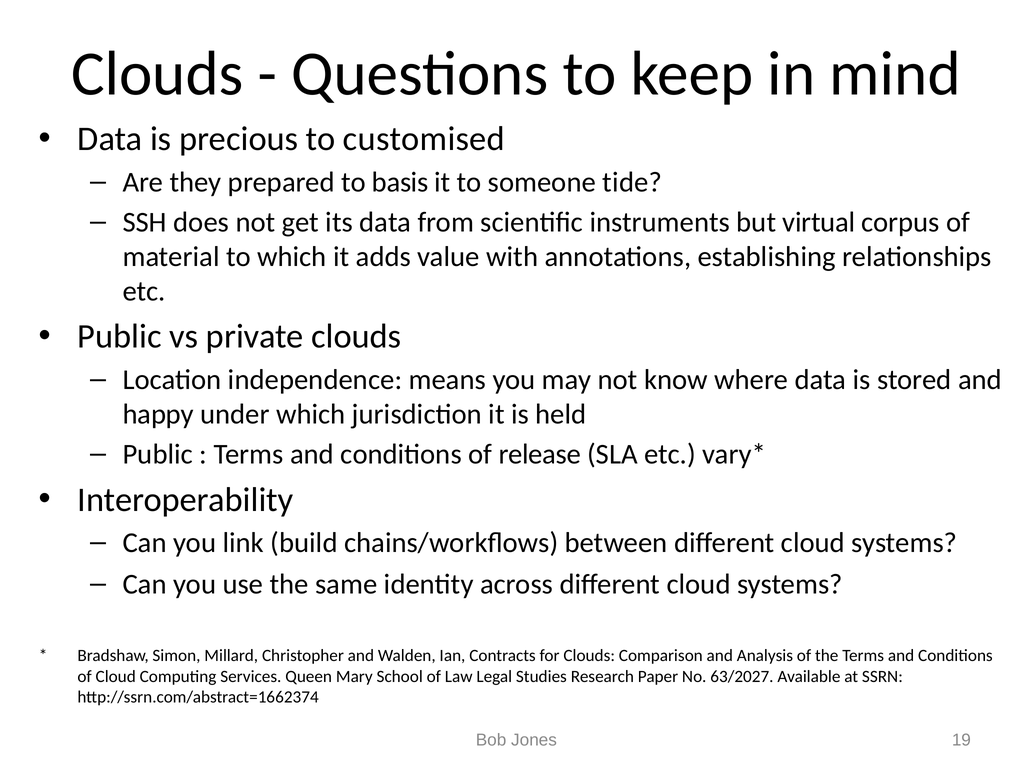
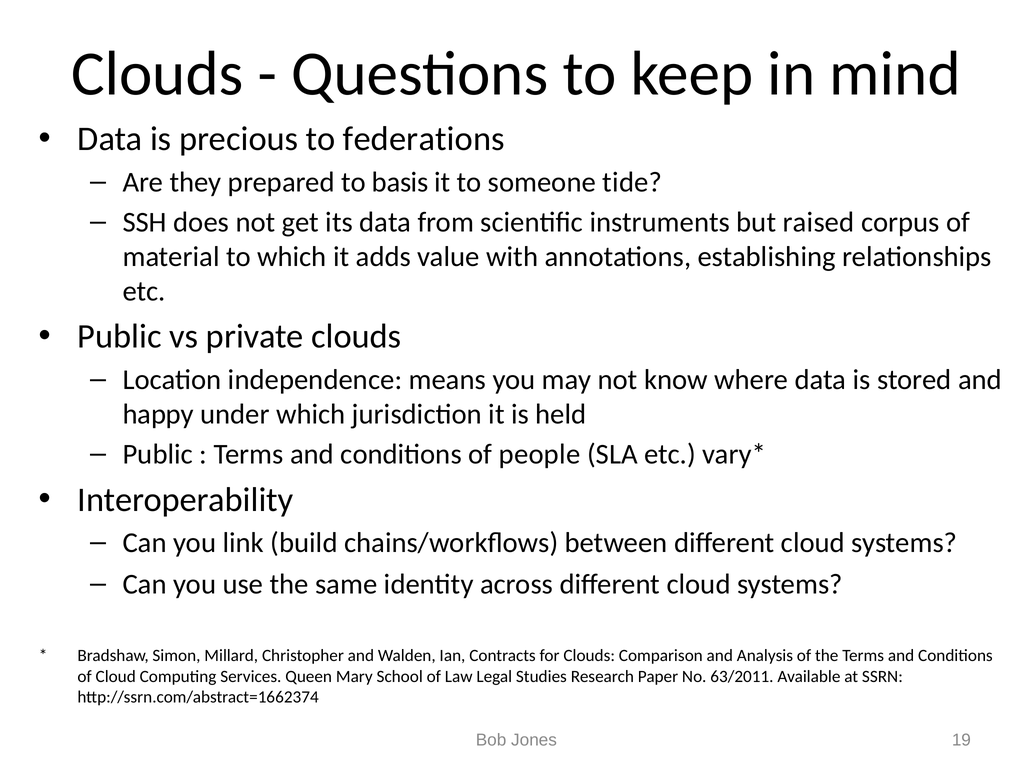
customised: customised -> federations (424, 139)
virtual: virtual -> raised (819, 222)
release: release -> people (540, 454)
63/2027: 63/2027 -> 63/2011 (742, 676)
